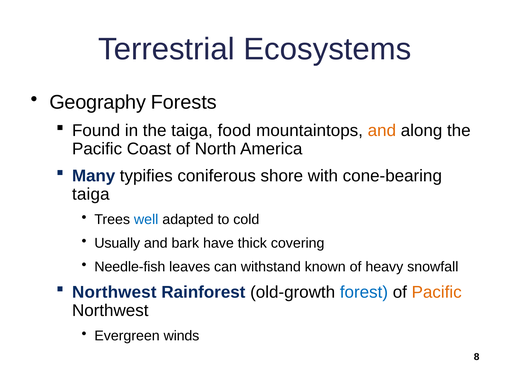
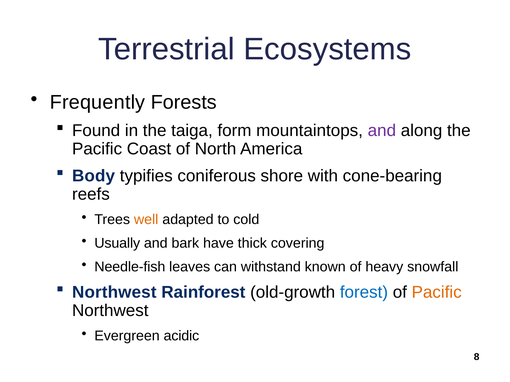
Geography: Geography -> Frequently (97, 102)
food: food -> form (234, 131)
and colour: orange -> purple (382, 131)
Many: Many -> Body (94, 176)
taiga: taiga -> reefs (91, 194)
well colour: blue -> orange (146, 220)
winds: winds -> acidic (181, 336)
